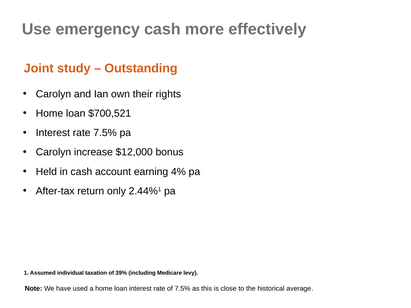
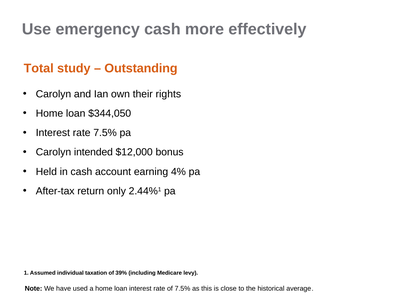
Joint: Joint -> Total (39, 69)
$700,521: $700,521 -> $344,050 (110, 114)
increase: increase -> intended (93, 152)
